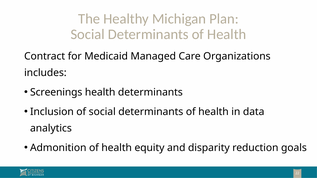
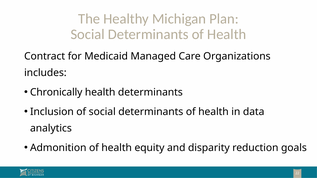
Screenings: Screenings -> Chronically (56, 92)
